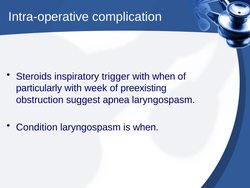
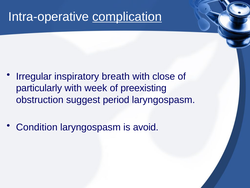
complication underline: none -> present (127, 17)
Steroids: Steroids -> Irregular (34, 76)
trigger: trigger -> breath (116, 76)
with when: when -> close (164, 76)
apnea: apnea -> period (116, 100)
is when: when -> avoid (146, 127)
